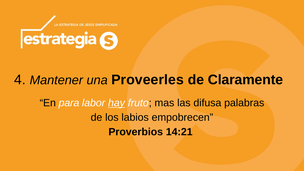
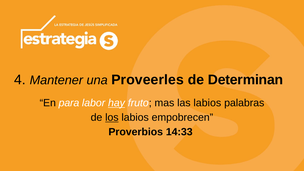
Claramente: Claramente -> Determinan (246, 80)
las difusa: difusa -> labios (207, 103)
los underline: none -> present (112, 117)
14:21: 14:21 -> 14:33 (179, 132)
